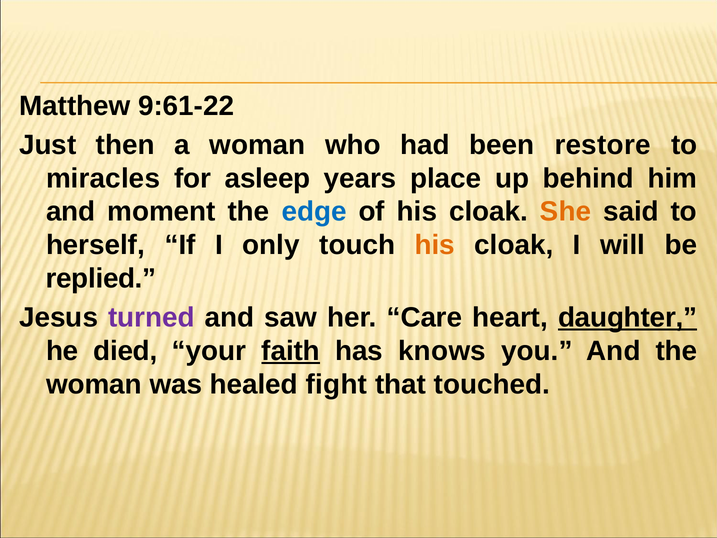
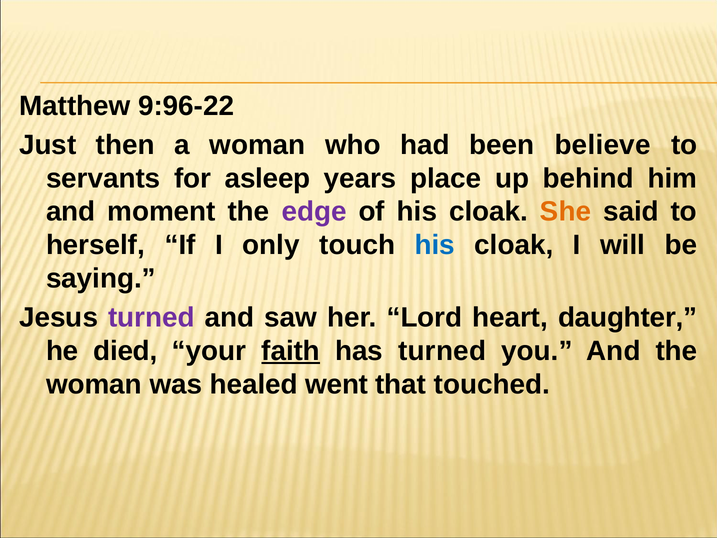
9:61-22: 9:61-22 -> 9:96-22 (186, 106)
restore: restore -> believe (603, 145)
miracles: miracles -> servants (103, 178)
edge colour: blue -> purple (314, 212)
his colour: orange -> blue (435, 245)
replied: replied -> saying (101, 278)
Care: Care -> Lord (424, 317)
daughter underline: present -> none (628, 317)
has knows: knows -> turned (442, 351)
fight: fight -> went (337, 384)
